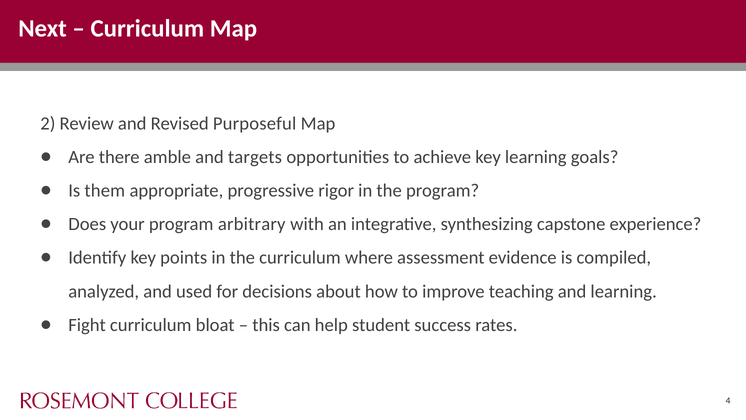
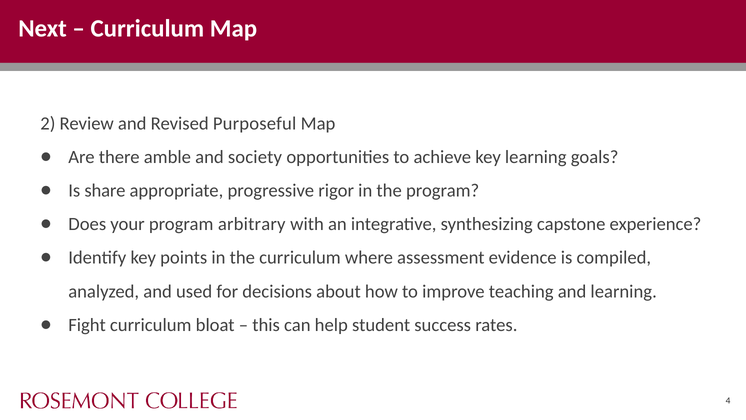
targets: targets -> society (255, 157)
them: them -> share (105, 190)
